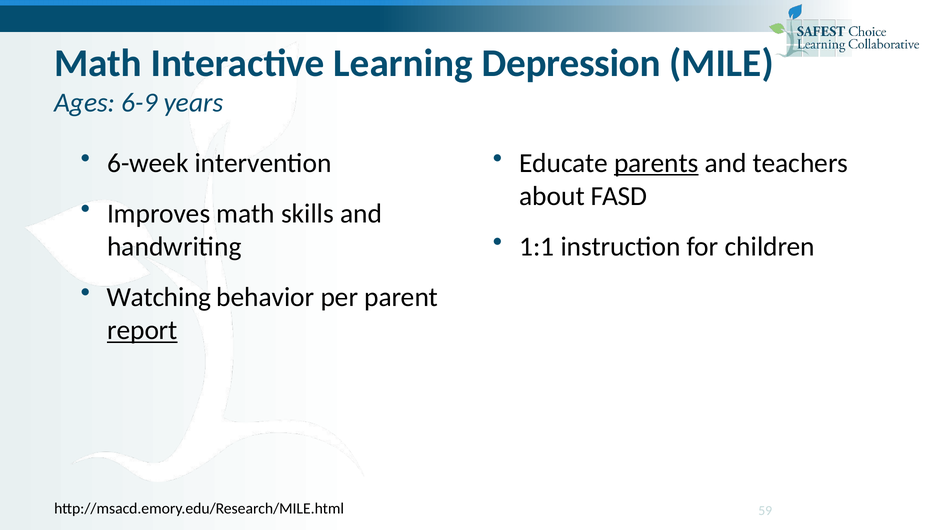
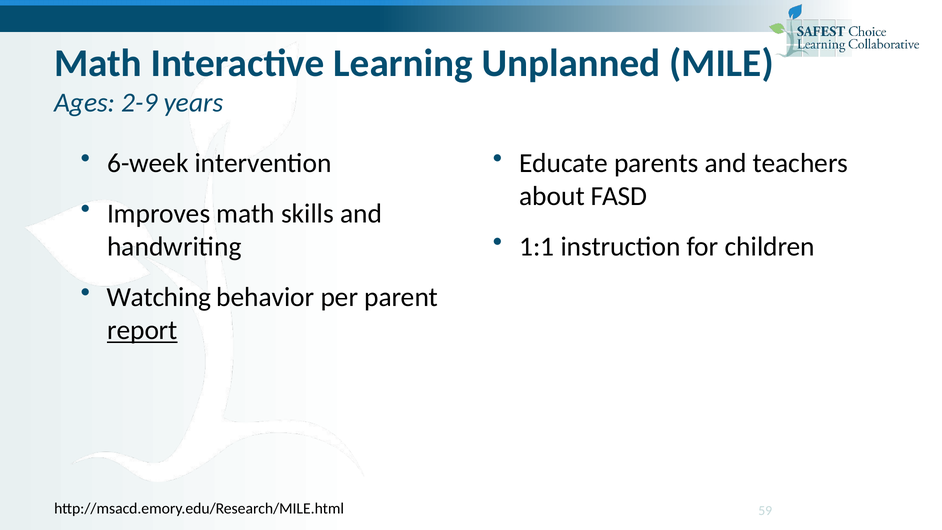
Depression: Depression -> Unplanned (571, 63)
6-9: 6-9 -> 2-9 (139, 102)
parents underline: present -> none (656, 163)
